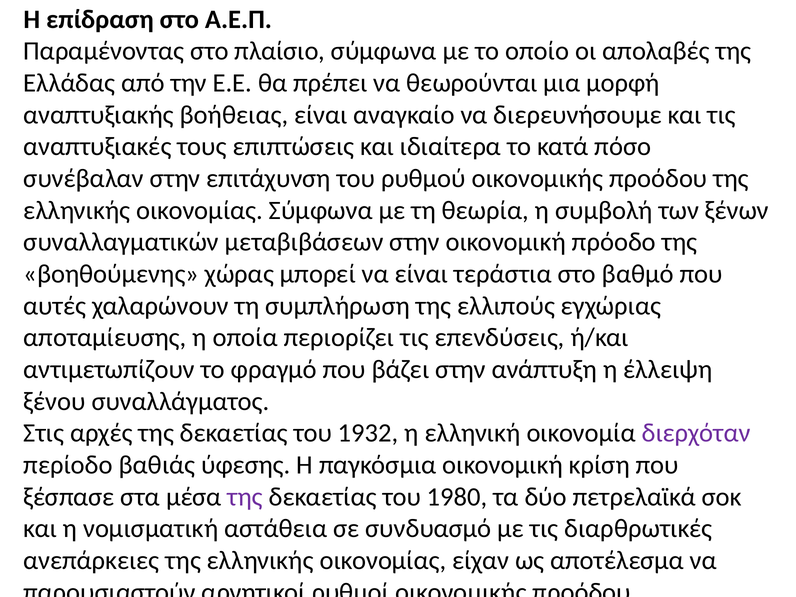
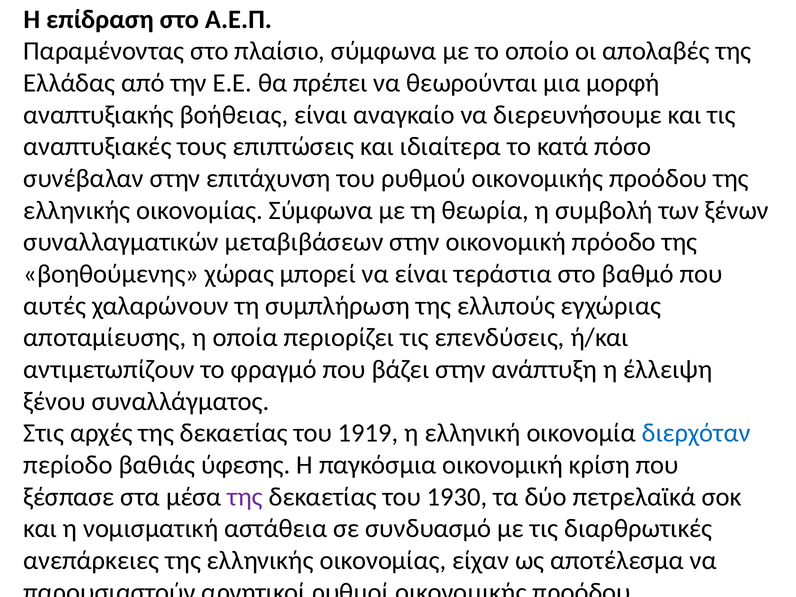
1932: 1932 -> 1919 (368, 433)
διερχόταν colour: purple -> blue (696, 433)
1980: 1980 -> 1930 (457, 497)
